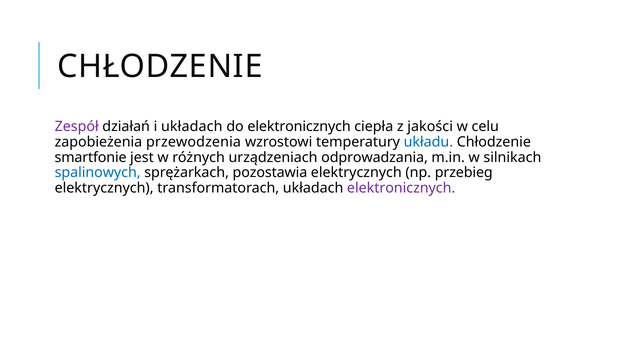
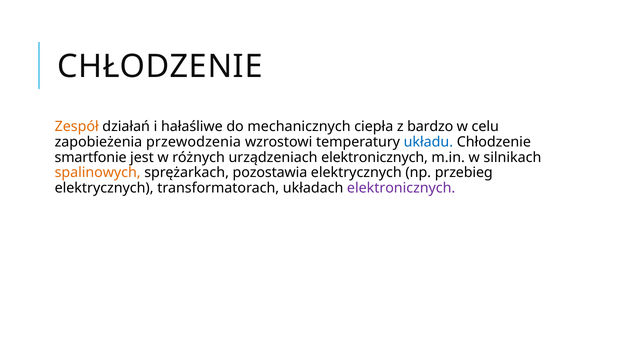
Zespół colour: purple -> orange (77, 127)
i układach: układach -> hałaśliwe (192, 127)
do elektronicznych: elektronicznych -> mechanicznych (299, 127)
jakości: jakości -> bardzo (430, 127)
urządzeniach odprowadzania: odprowadzania -> elektronicznych (375, 158)
spalinowych colour: blue -> orange (98, 173)
